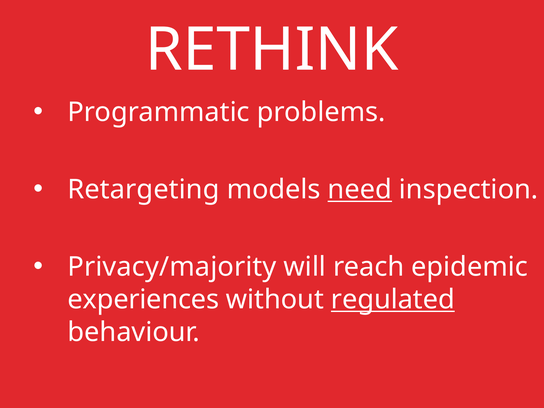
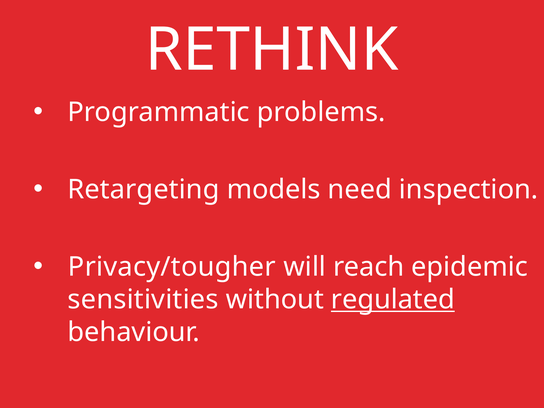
need underline: present -> none (360, 190)
Privacy/majority: Privacy/majority -> Privacy/tougher (172, 267)
experiences: experiences -> sensitivities (143, 300)
